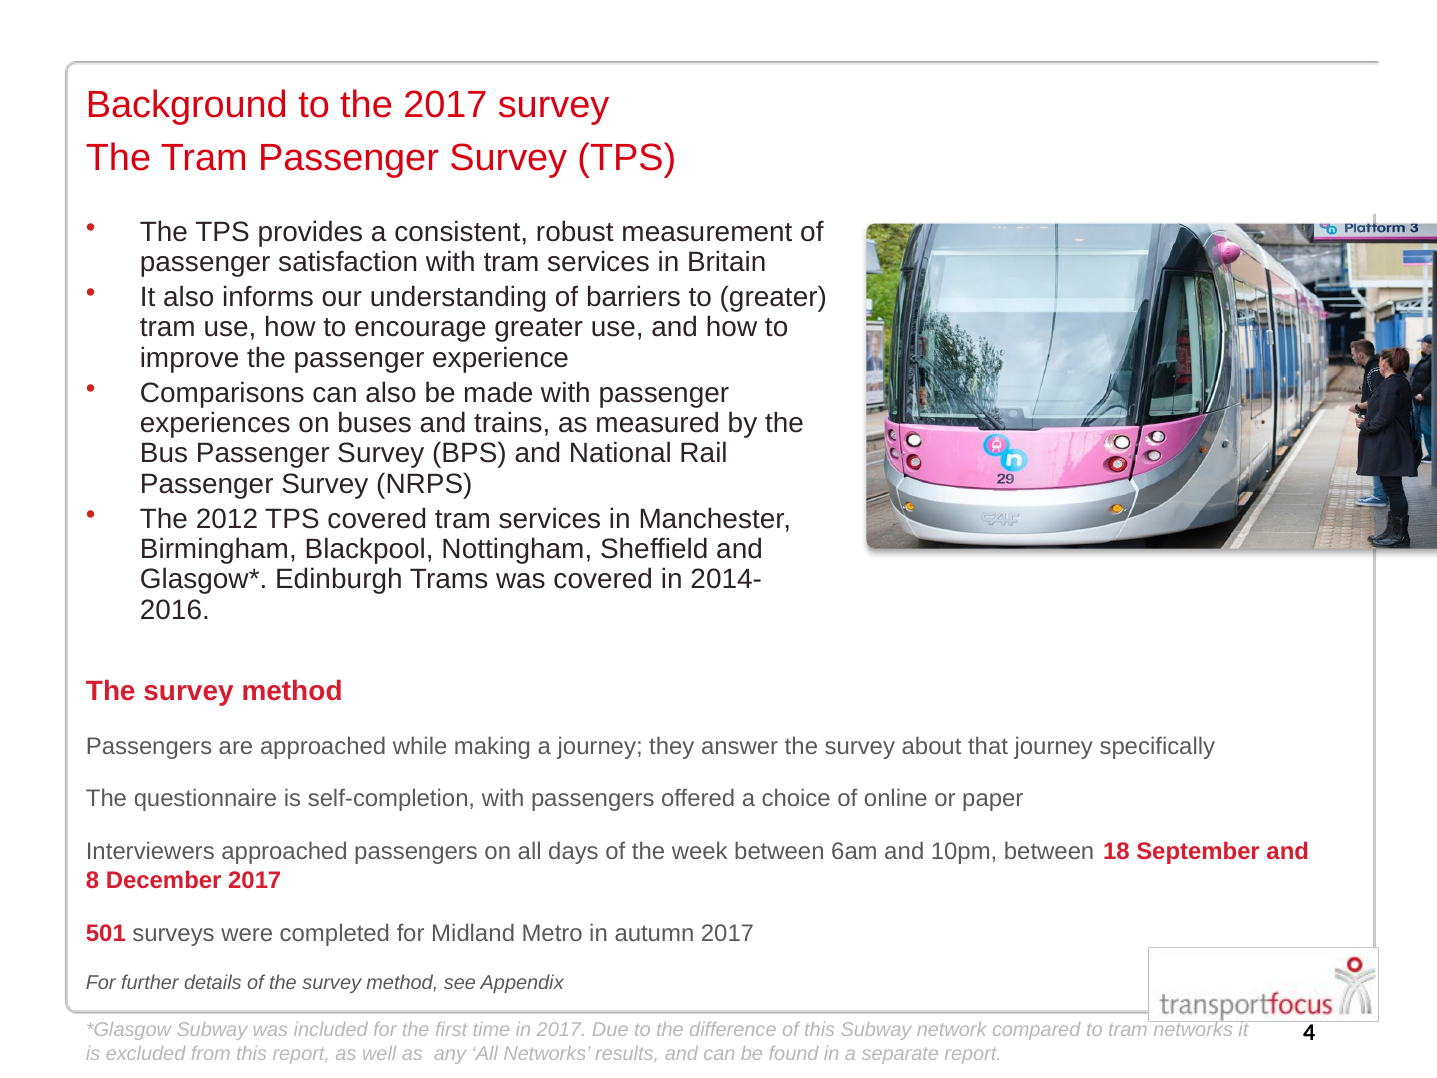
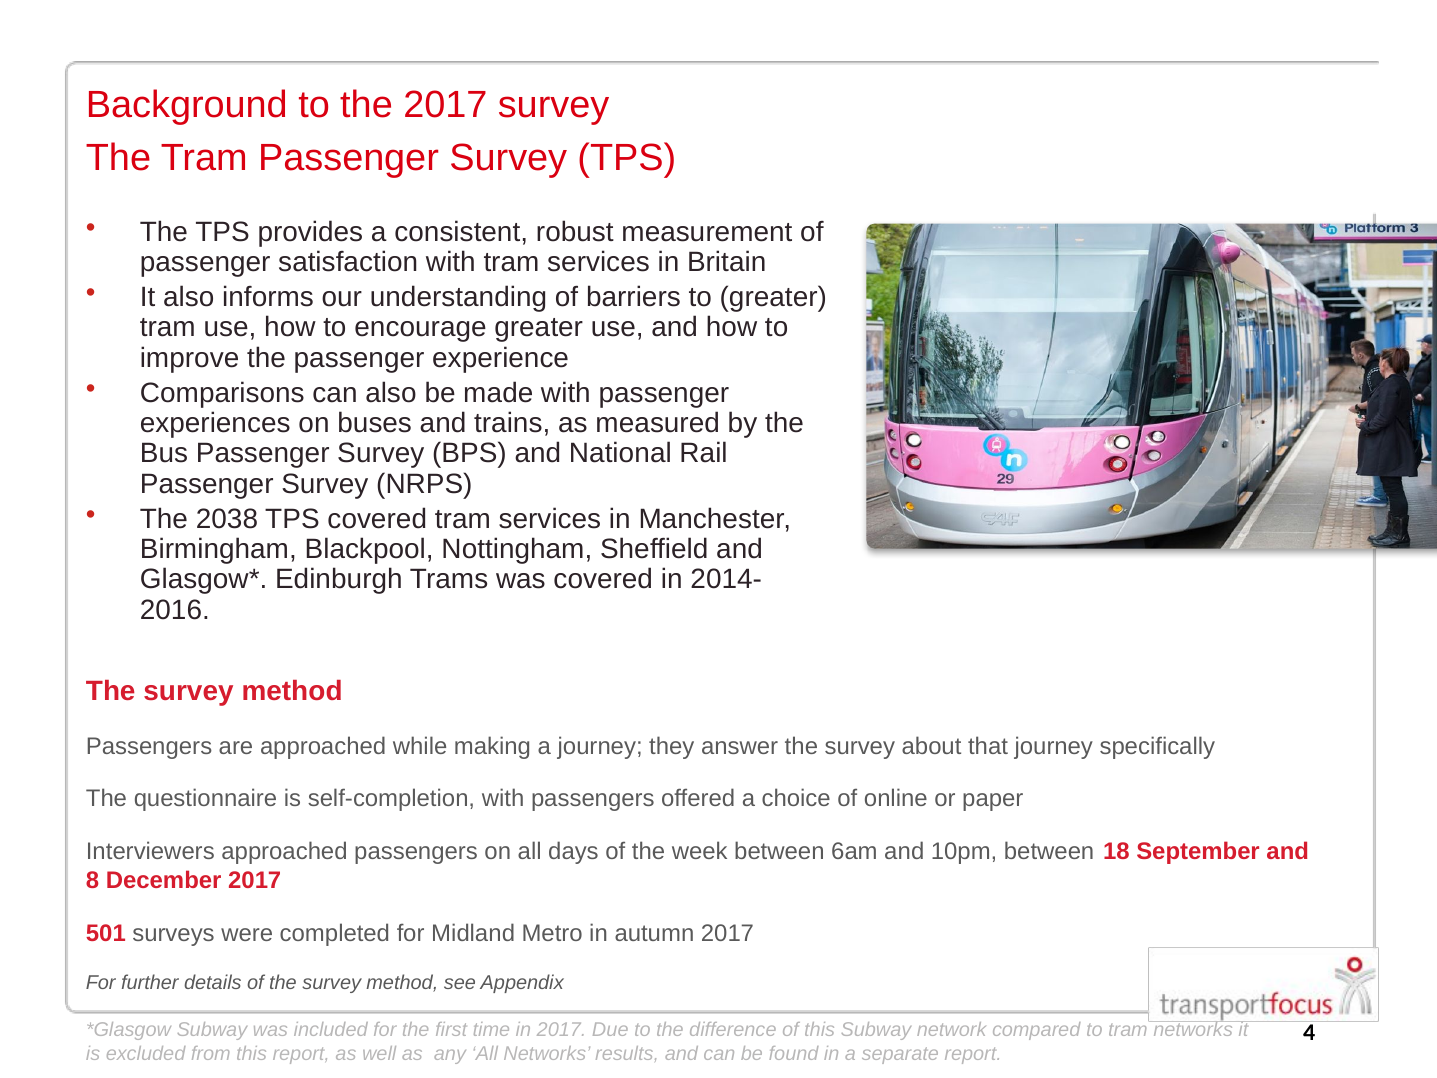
2012: 2012 -> 2038 (227, 519)
